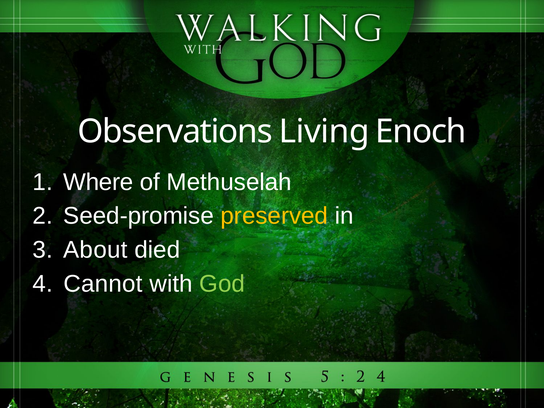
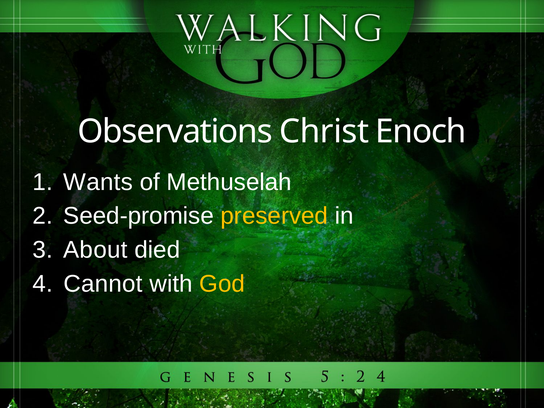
Living: Living -> Christ (324, 132)
Where: Where -> Wants (98, 182)
God colour: light green -> yellow (222, 284)
